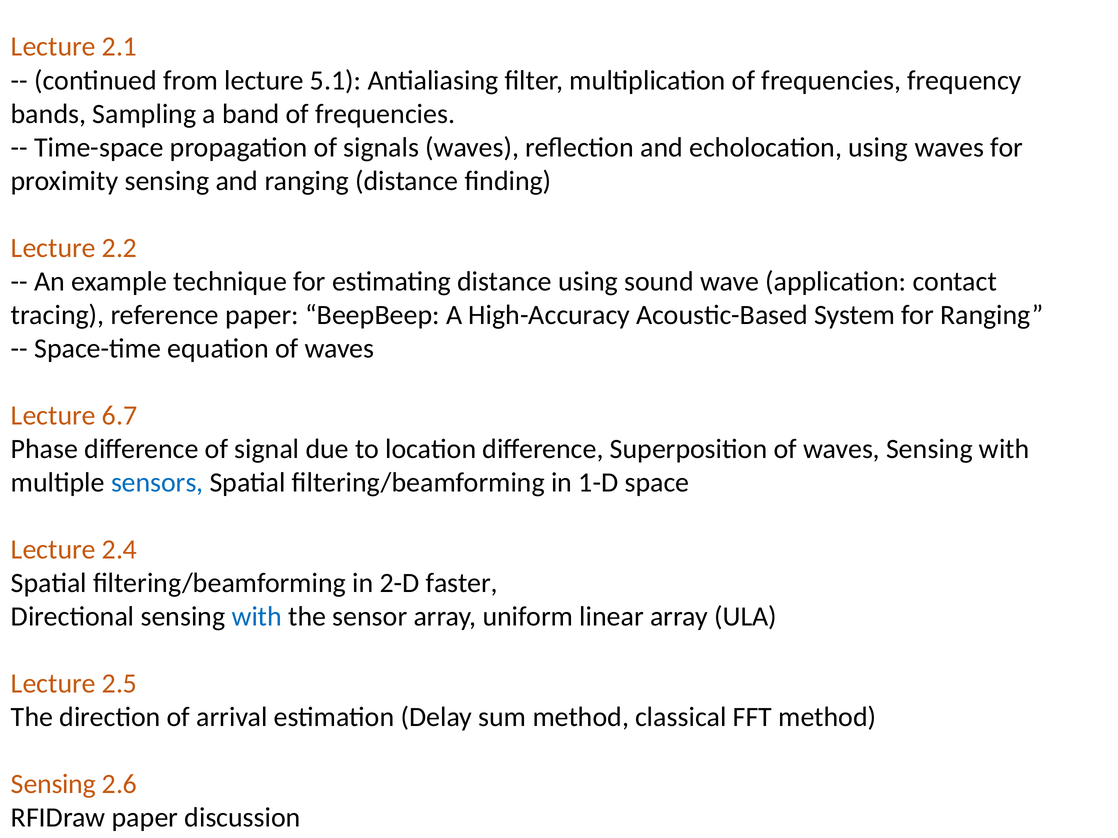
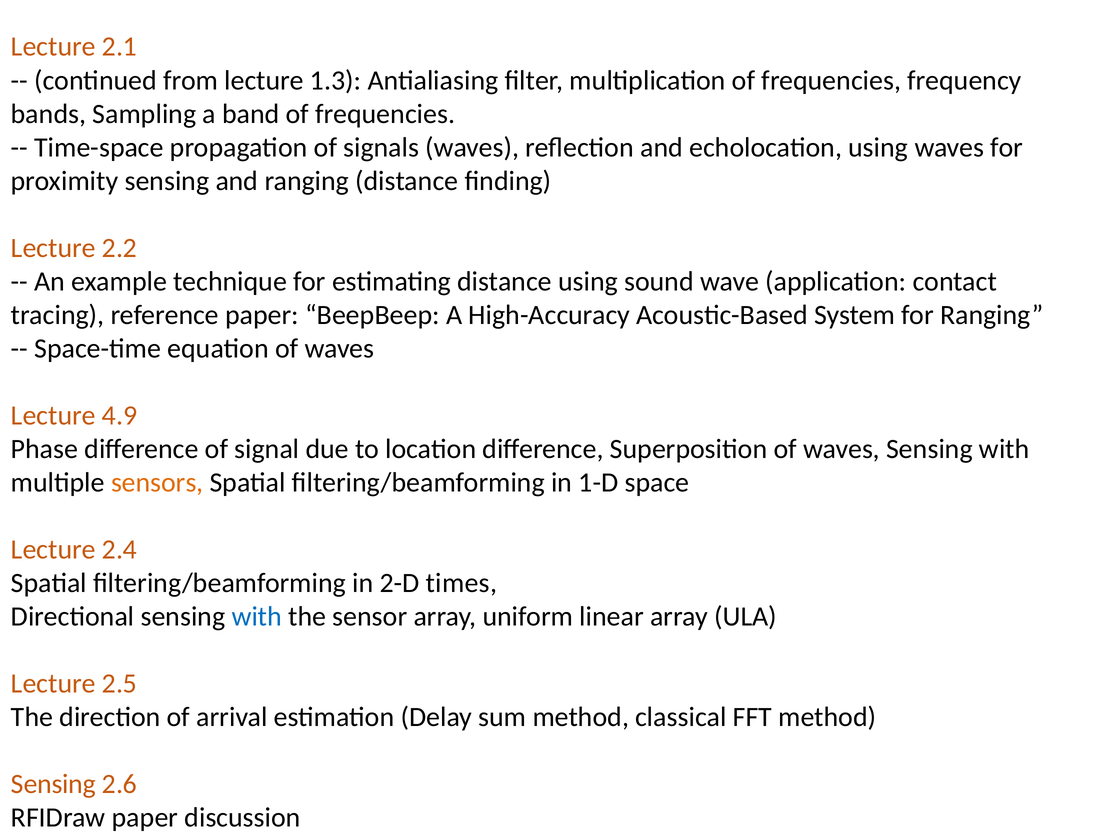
5.1: 5.1 -> 1.3 (336, 80)
6.7: 6.7 -> 4.9 (120, 416)
sensors colour: blue -> orange (157, 483)
faster: faster -> times (461, 583)
